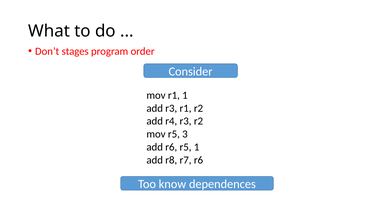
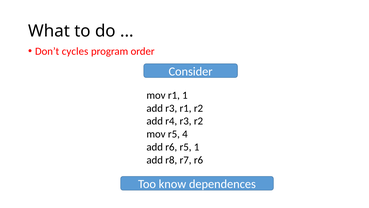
stages: stages -> cycles (75, 51)
3: 3 -> 4 (185, 134)
